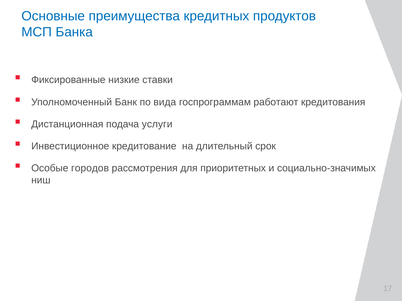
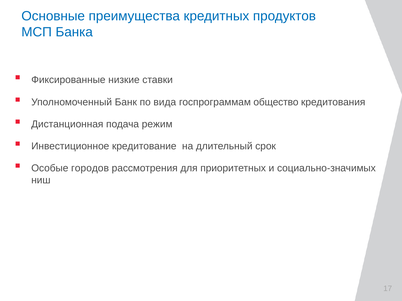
работают: работают -> общество (276, 102)
услуги: услуги -> режим (157, 124)
